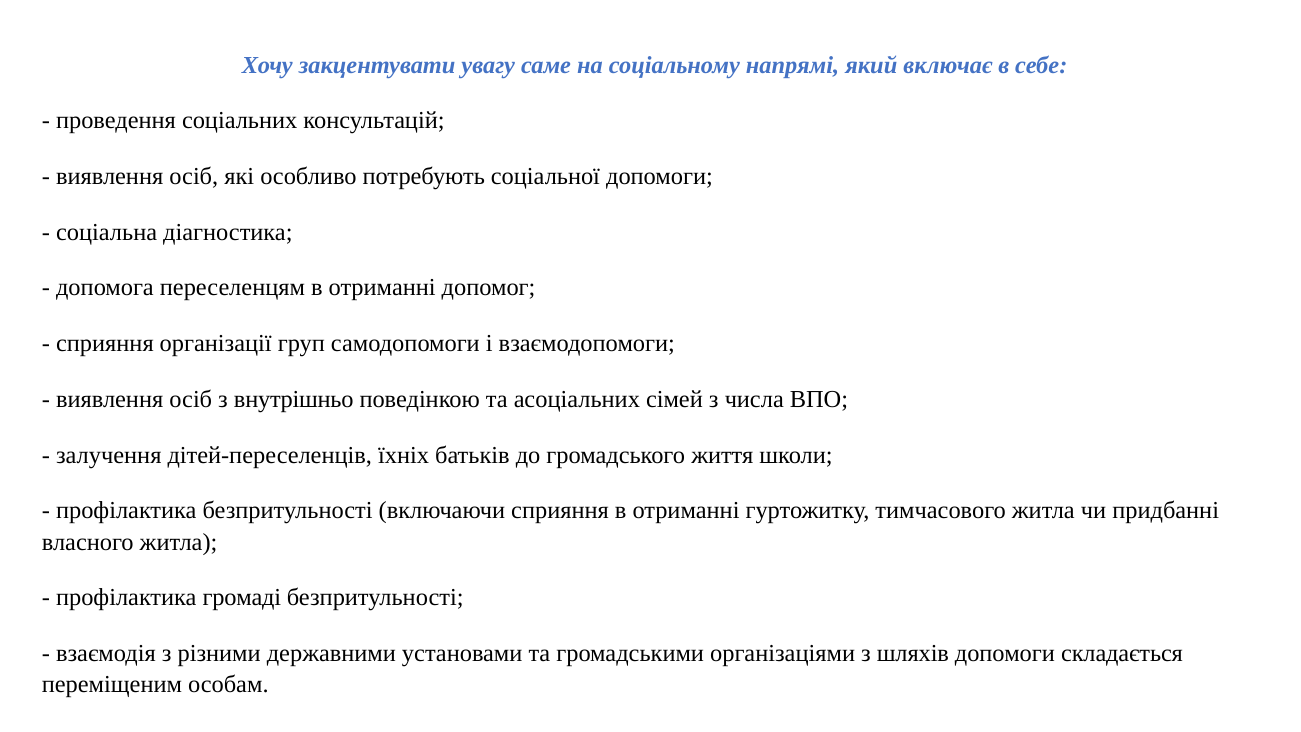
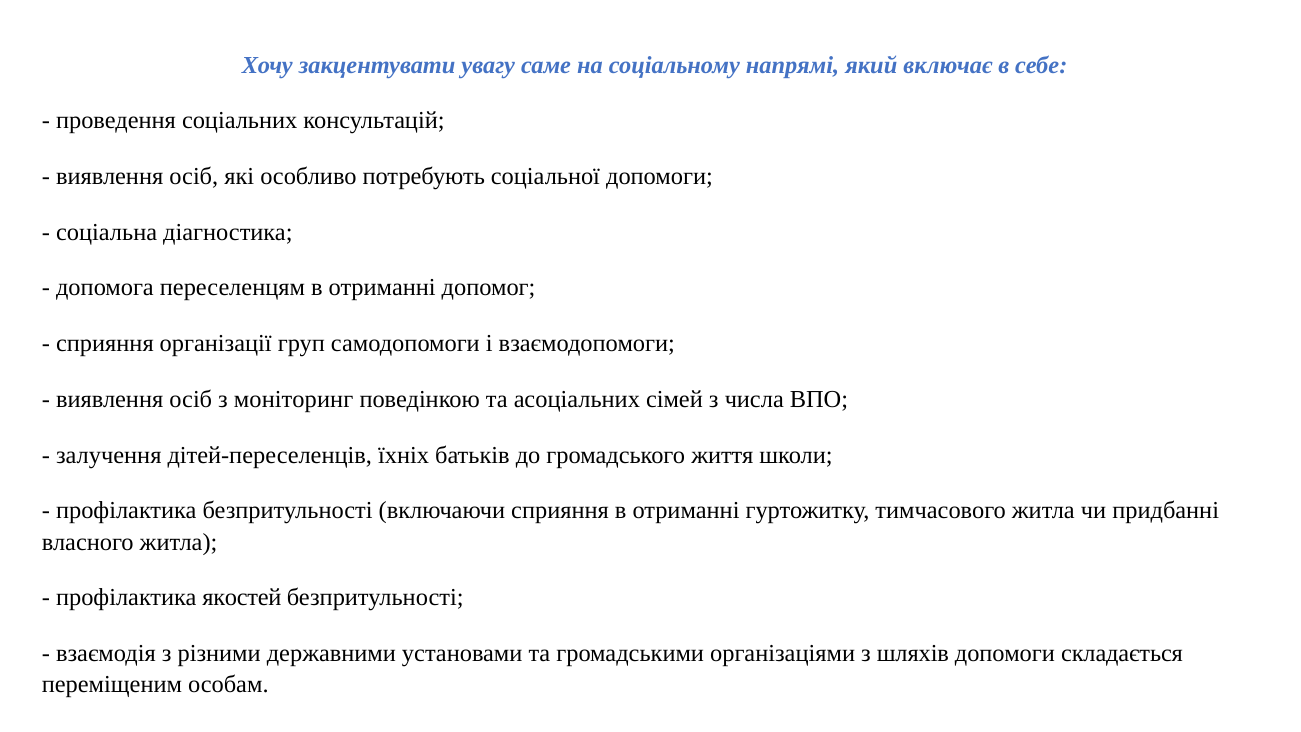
внутрішньо: внутрішньо -> моніторинг (294, 399)
громаді: громаді -> якостей (242, 598)
